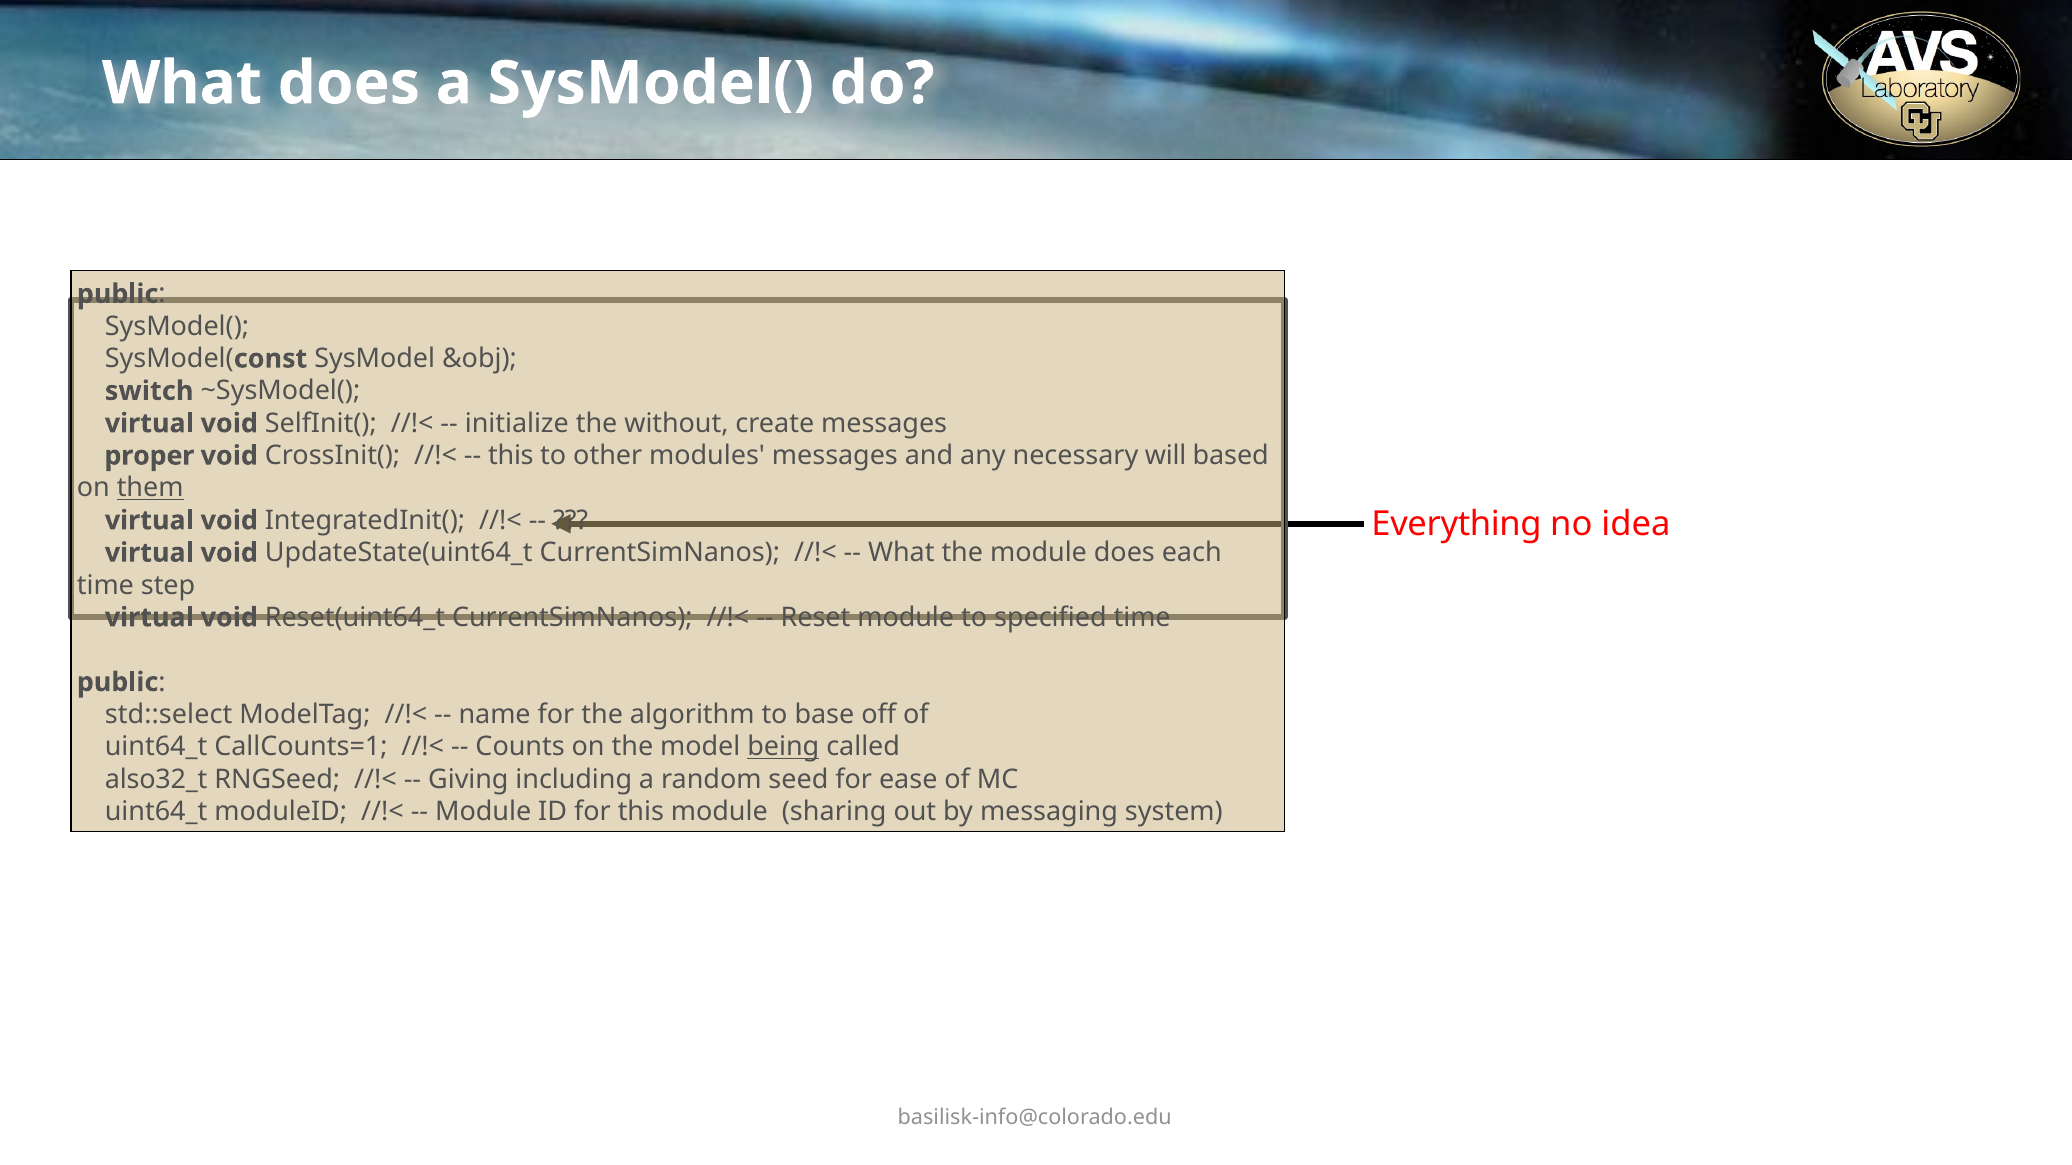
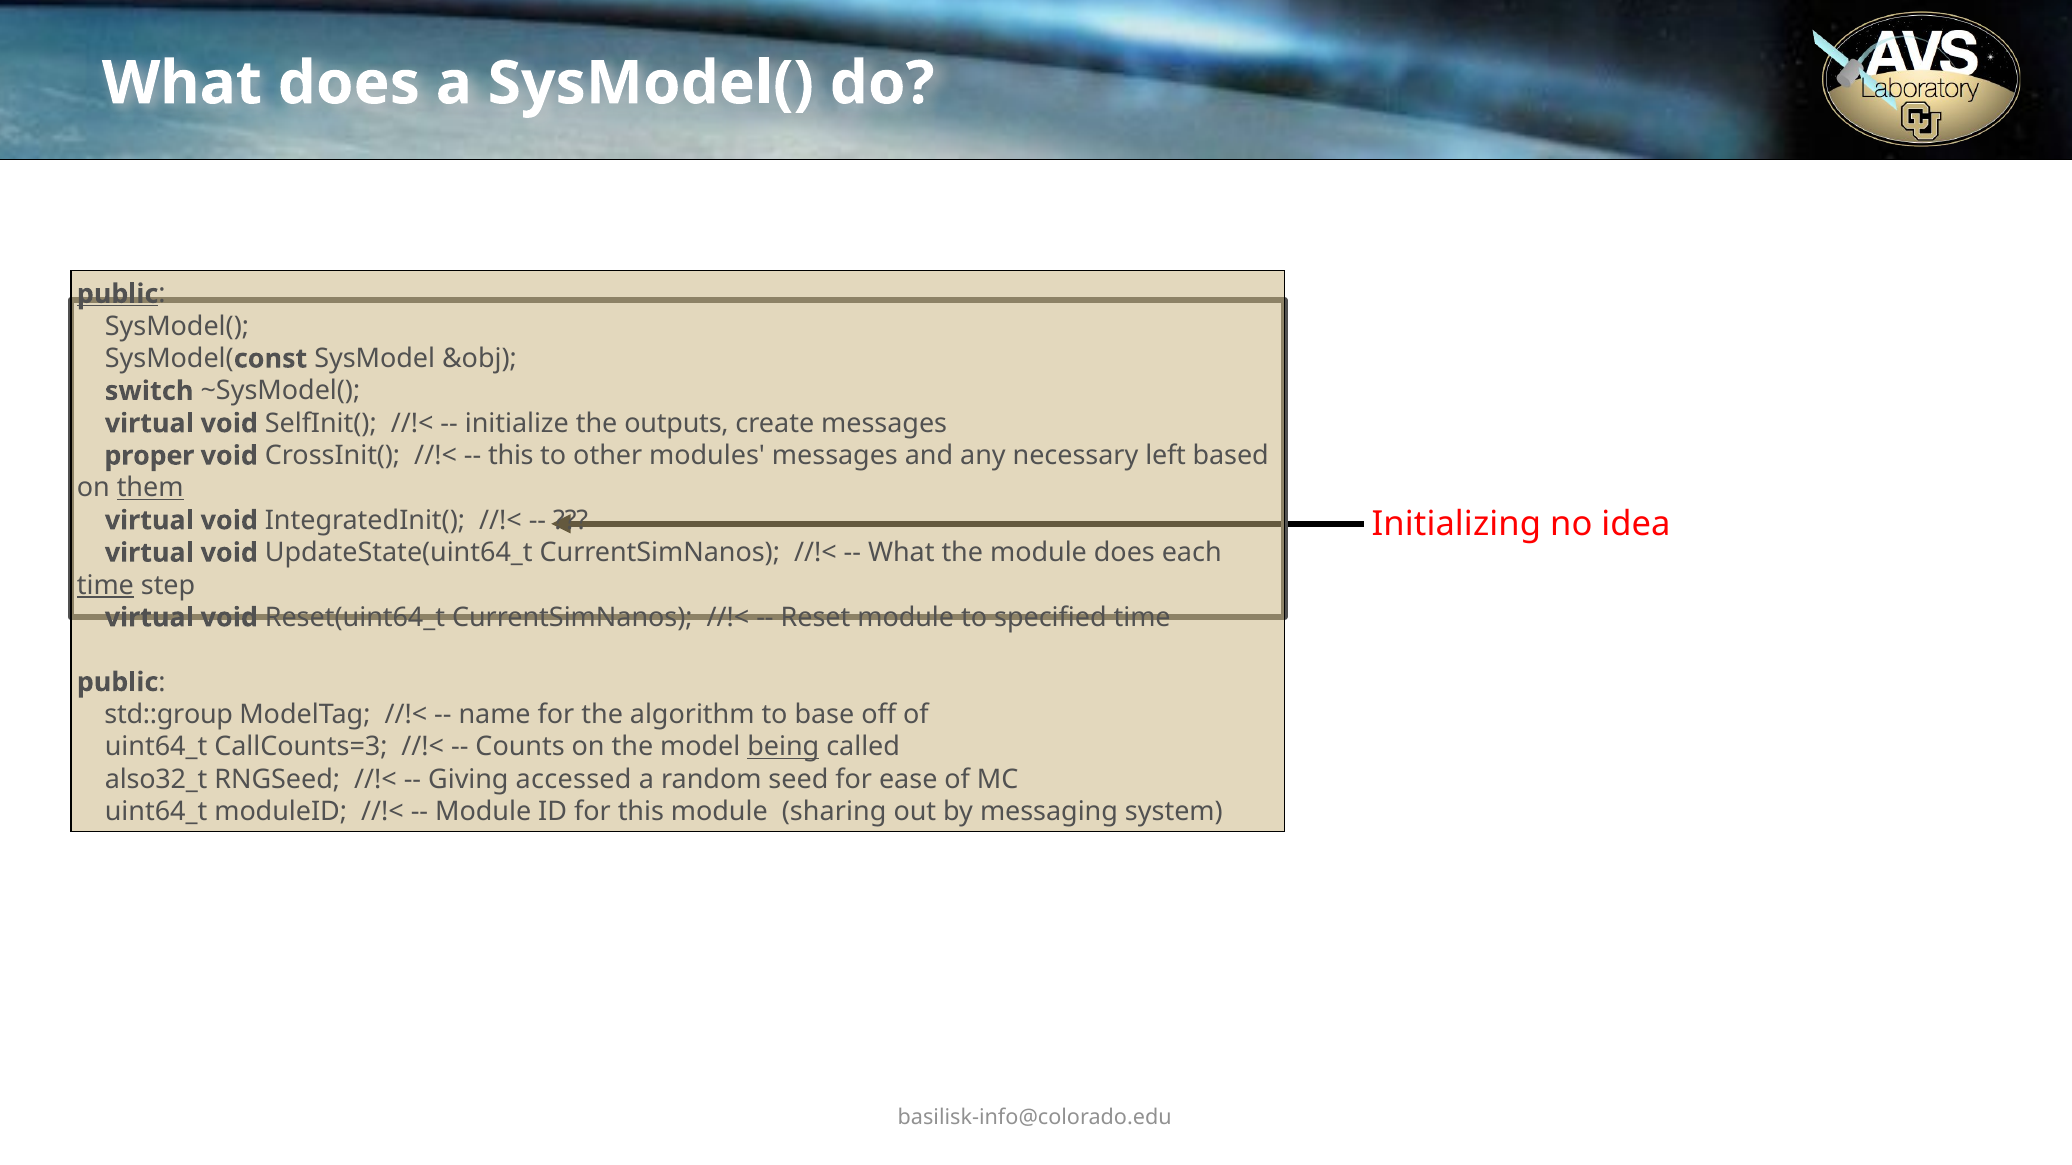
public underline: none -> present (118, 294)
without: without -> outputs (677, 424)
will: will -> left (1166, 456)
Everything: Everything -> Initializing (1456, 525)
time underline: none -> present (105, 585)
std::select: std::select -> std::group (169, 715)
CallCounts=1: CallCounts=1 -> CallCounts=3 (301, 747)
including: including -> accessed (574, 780)
